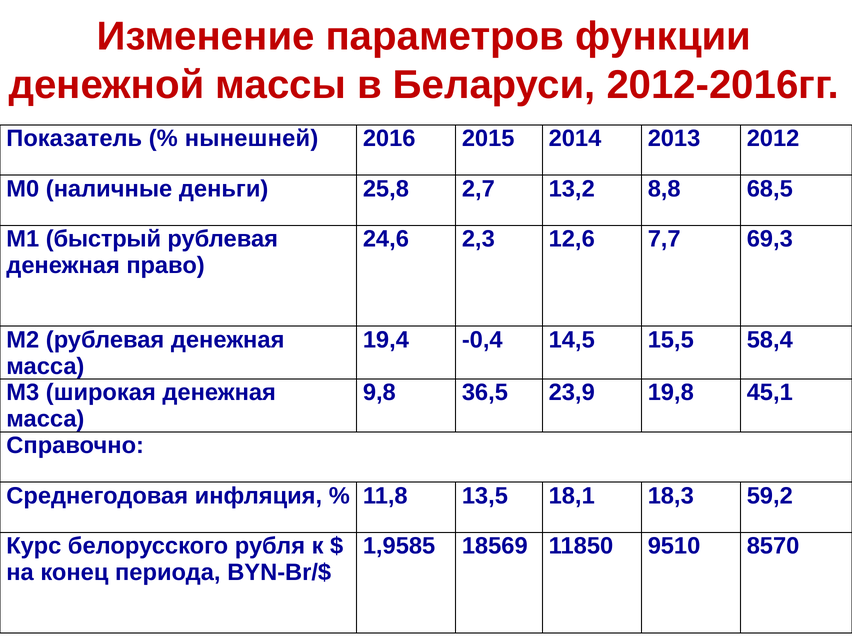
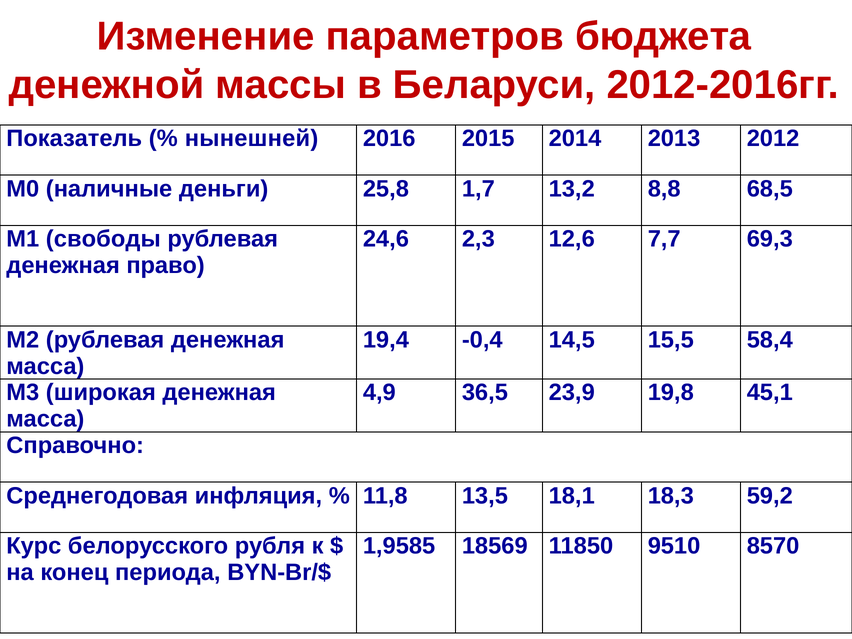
функции: функции -> бюджета (663, 36)
2,7: 2,7 -> 1,7 (478, 189)
быстрый: быстрый -> свободы (103, 239)
9,8: 9,8 -> 4,9 (379, 393)
